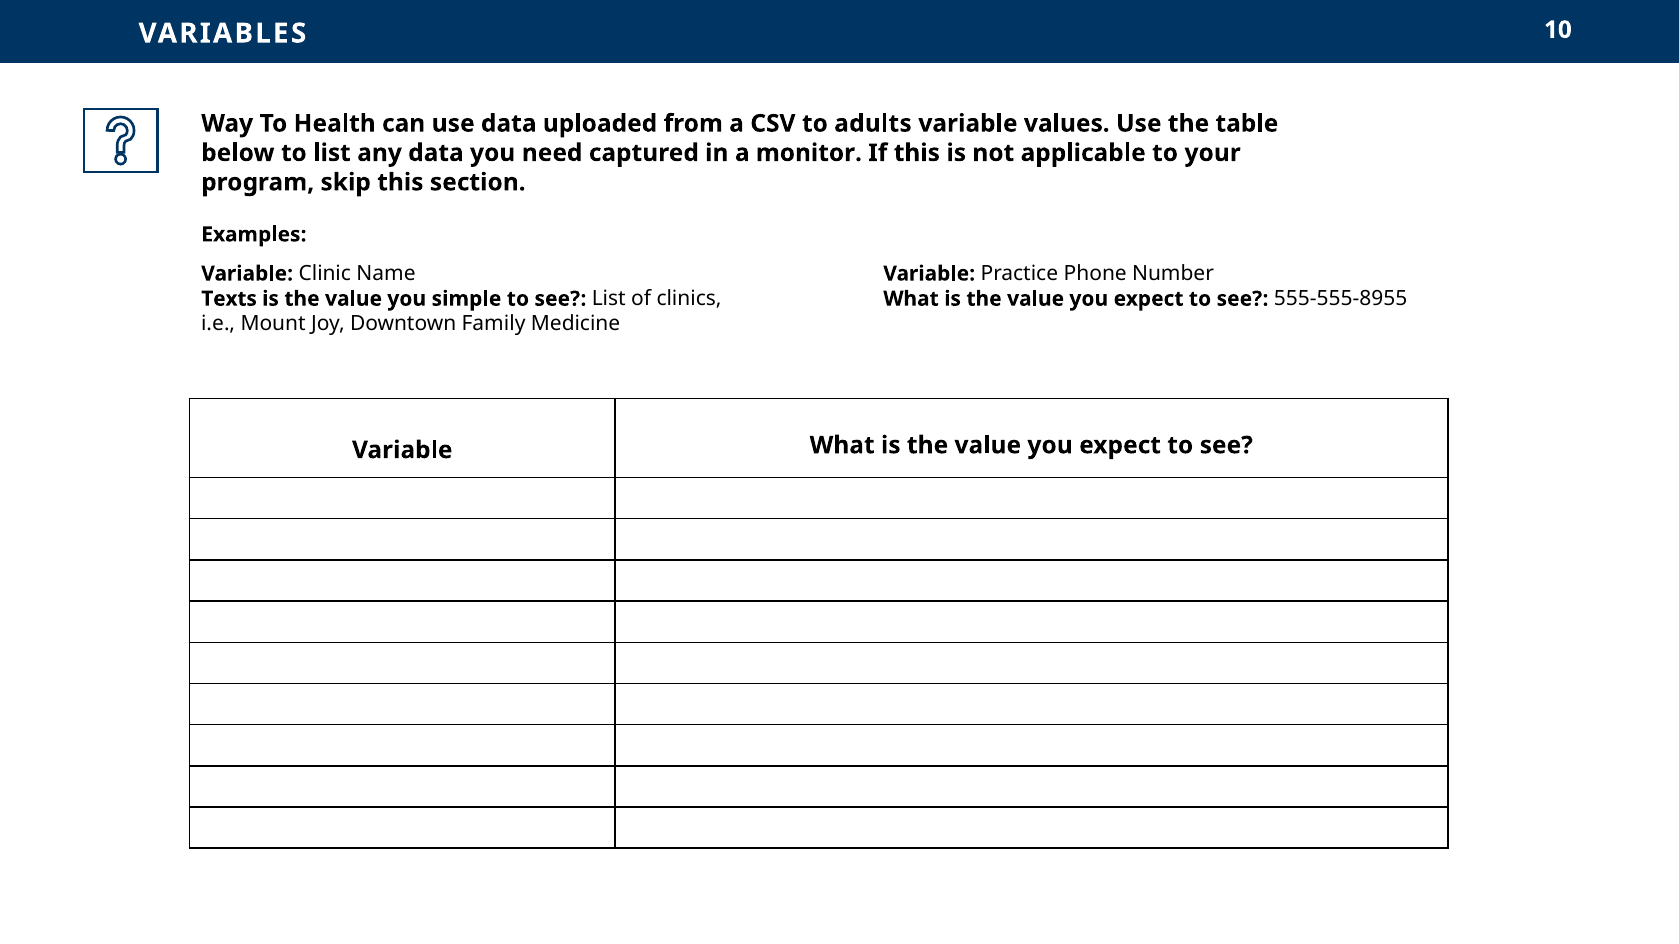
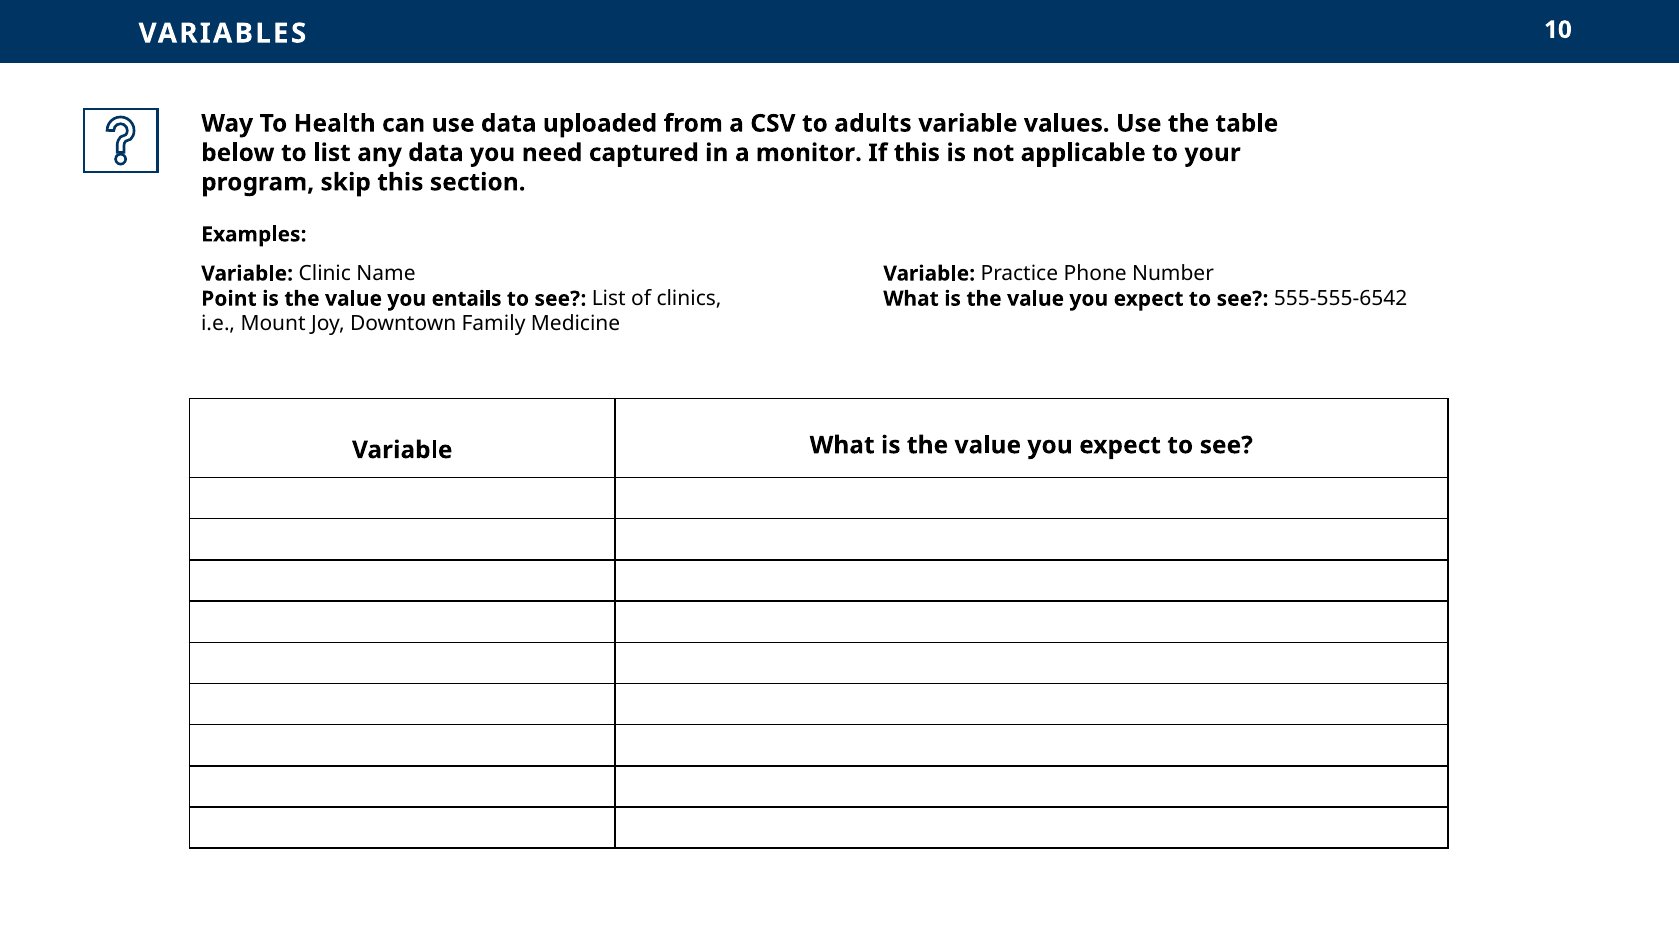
Texts: Texts -> Point (229, 299)
simple: simple -> entails (467, 299)
555-555-8955: 555-555-8955 -> 555-555-6542 (1341, 299)
